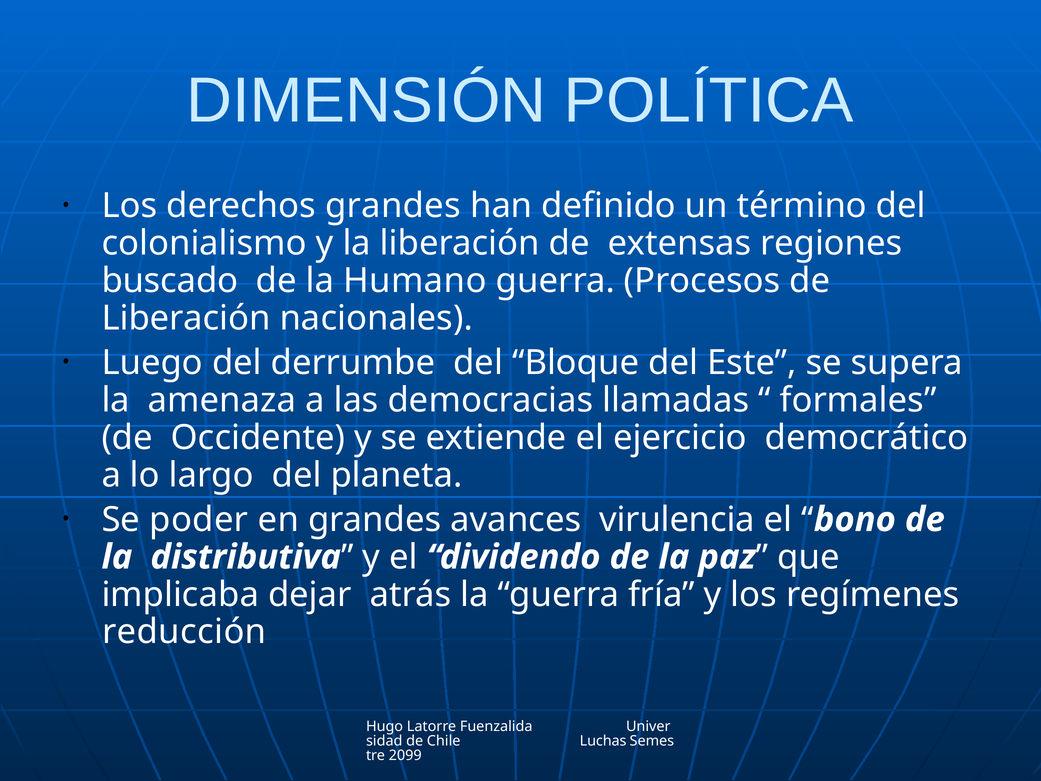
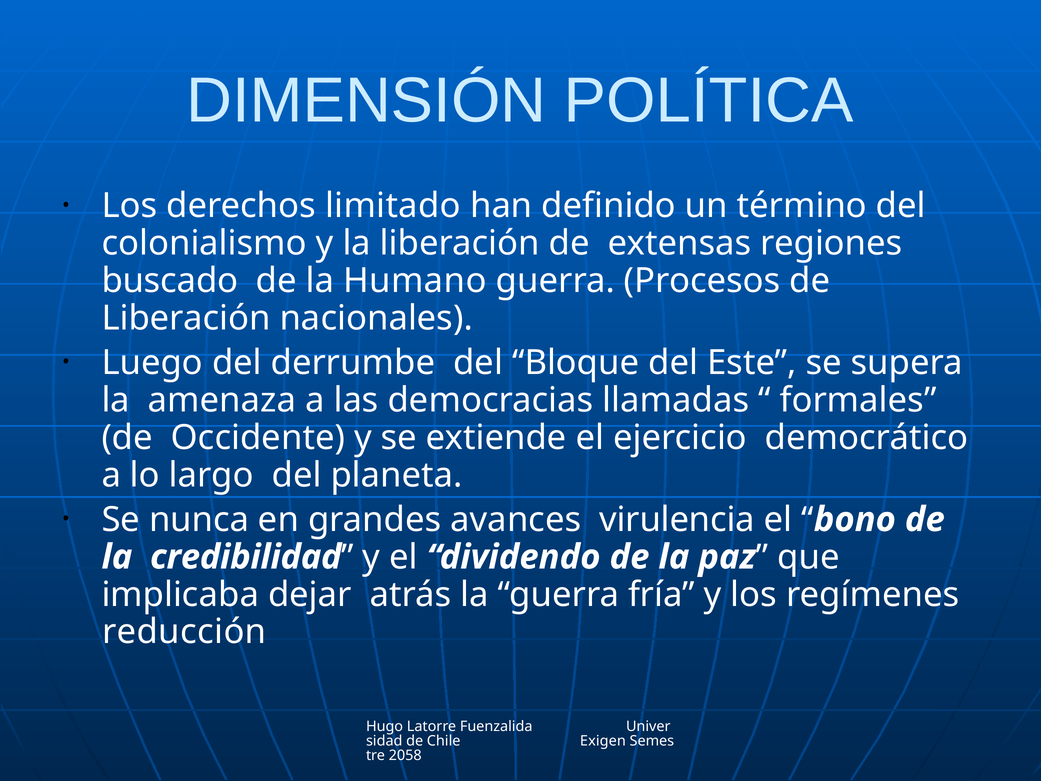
derechos grandes: grandes -> limitado (393, 206)
poder: poder -> nunca (199, 519)
distributiva: distributiva -> credibilidad (246, 557)
Luchas: Luchas -> Exigen (603, 741)
2099: 2099 -> 2058 (405, 755)
